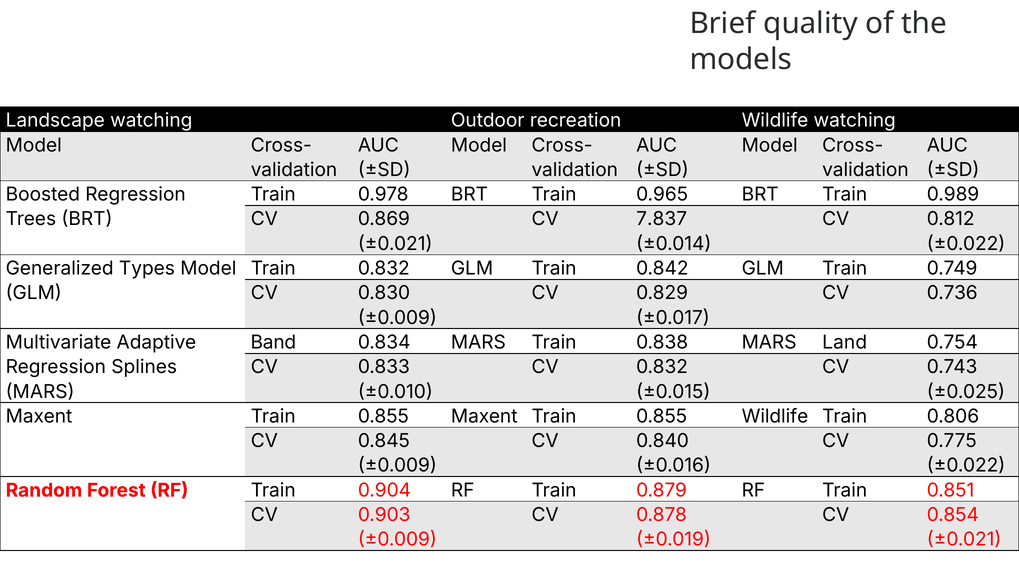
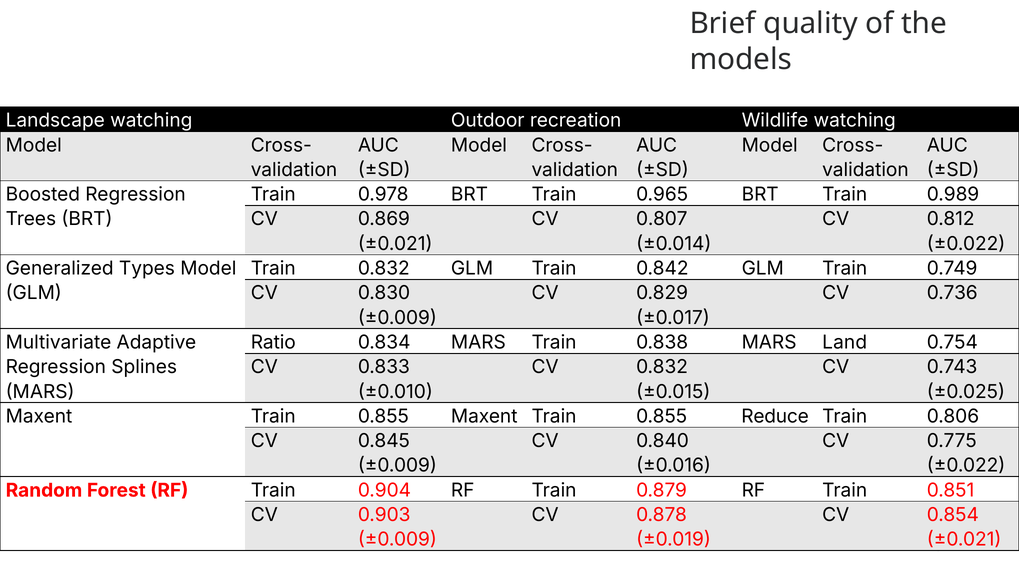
7.837: 7.837 -> 0.807 (662, 219)
Band: Band -> Ratio (273, 343)
0.855 Wildlife: Wildlife -> Reduce (775, 417)
